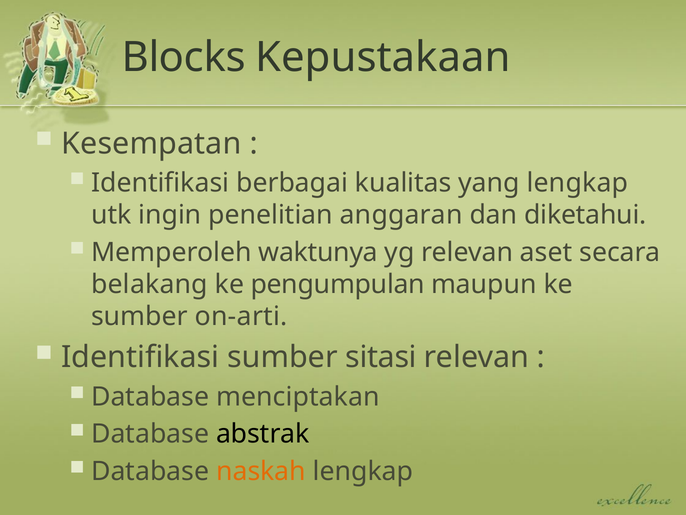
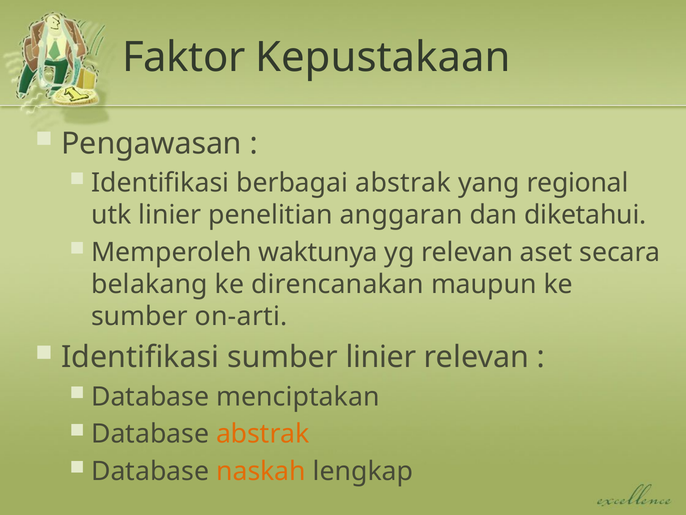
Blocks: Blocks -> Faktor (184, 57)
Kesempatan: Kesempatan -> Pengawasan (151, 143)
berbagai kualitas: kualitas -> abstrak (403, 183)
yang lengkap: lengkap -> regional (578, 183)
utk ingin: ingin -> linier (170, 215)
pengumpulan: pengumpulan -> direncanakan (337, 284)
sumber sitasi: sitasi -> linier (381, 357)
abstrak colour: black -> orange (263, 434)
